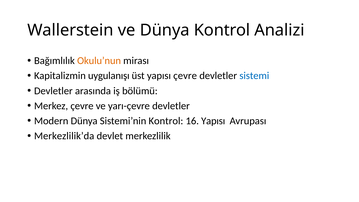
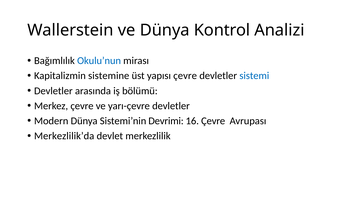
Okulu’nun colour: orange -> blue (99, 61)
uygulanışı: uygulanışı -> sistemine (109, 76)
Sistemi’nin Kontrol: Kontrol -> Devrimi (166, 121)
16 Yapısı: Yapısı -> Çevre (213, 121)
